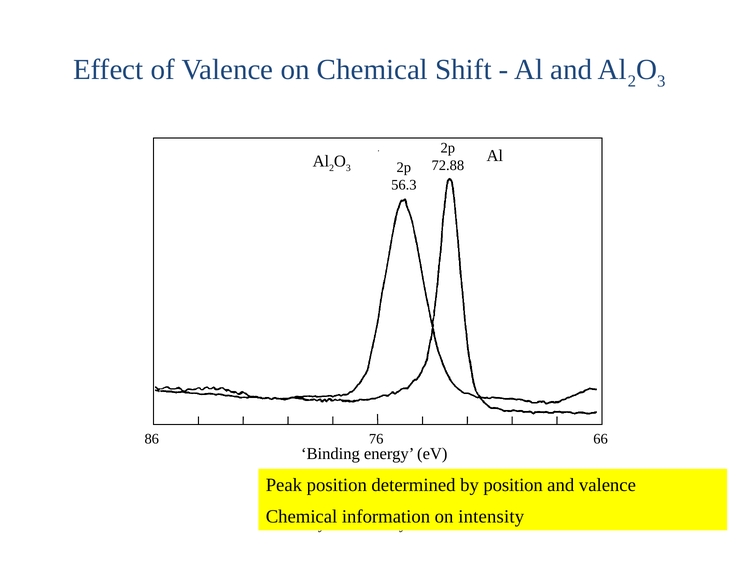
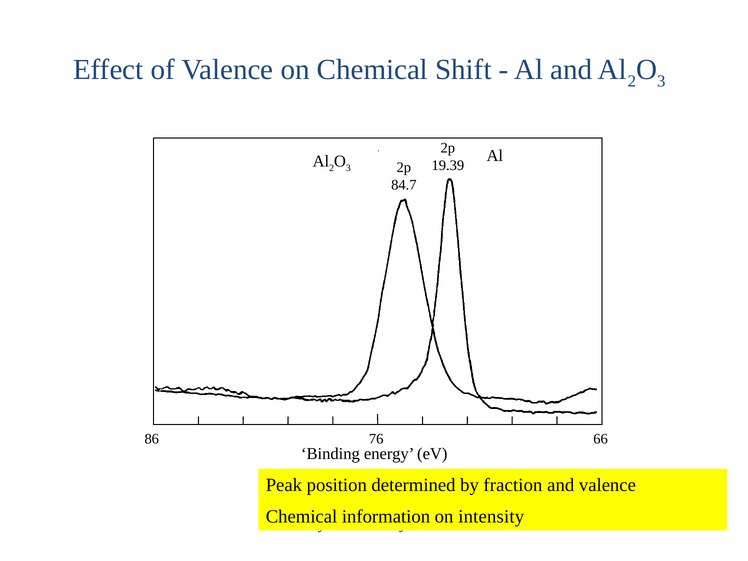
72.88: 72.88 -> 19.39 (448, 165)
56.3: 56.3 -> 84.7 (404, 185)
by position: position -> fraction (513, 485)
